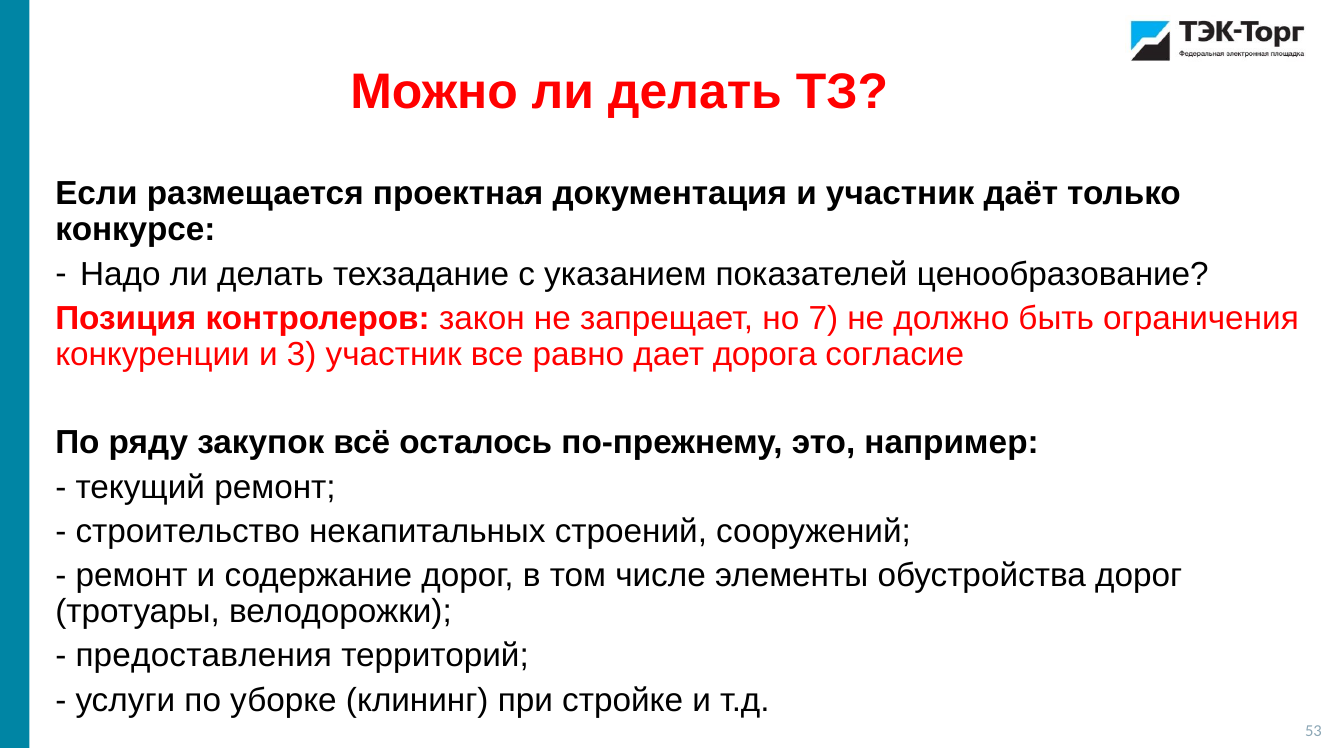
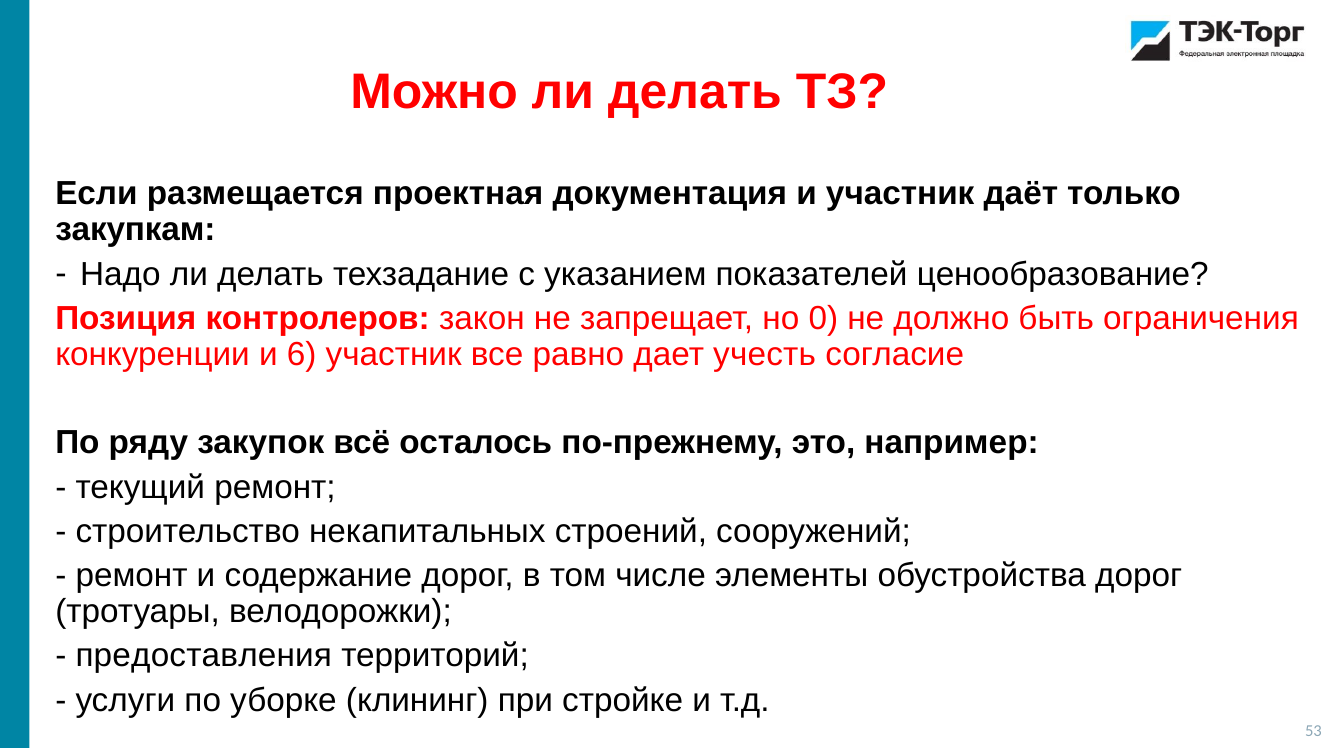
конкурсе: конкурсе -> закупкам (135, 230)
7: 7 -> 0 (823, 318)
3: 3 -> 6 (302, 354)
дорога: дорога -> учесть (765, 354)
